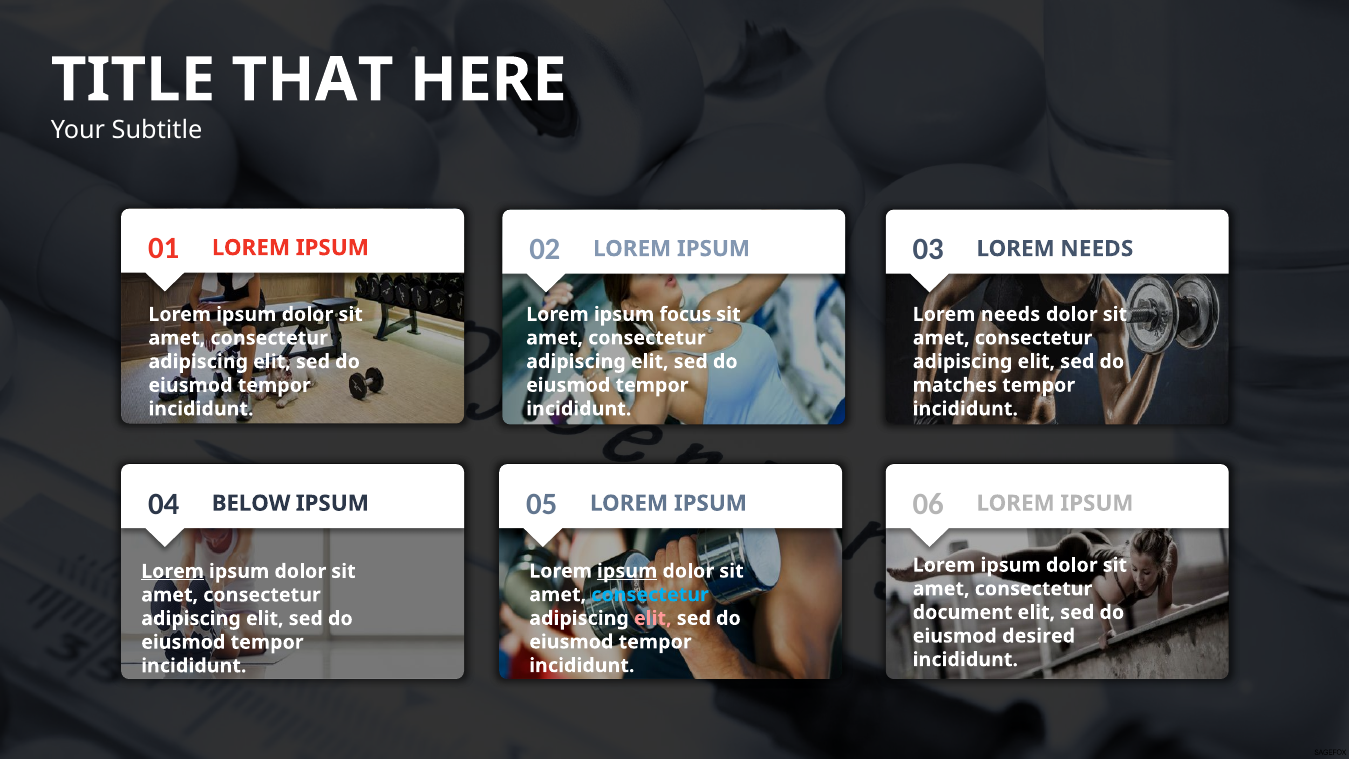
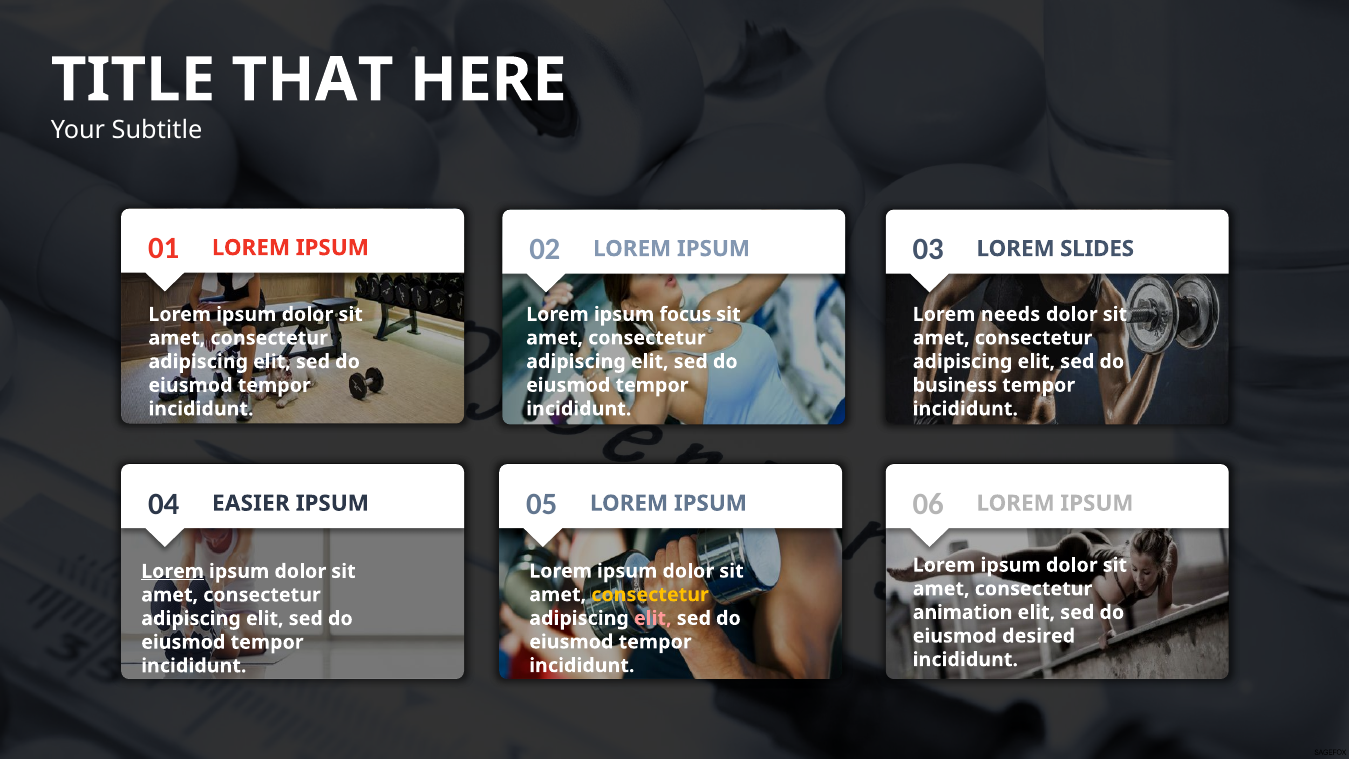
03 LOREM NEEDS: NEEDS -> SLIDES (1097, 249)
matches: matches -> business (955, 385)
BELOW: BELOW -> EASIER (251, 503)
ipsum underline: present -> none (627, 571)
consectetur colour: light blue -> yellow (650, 595)
document: document -> animation (963, 612)
